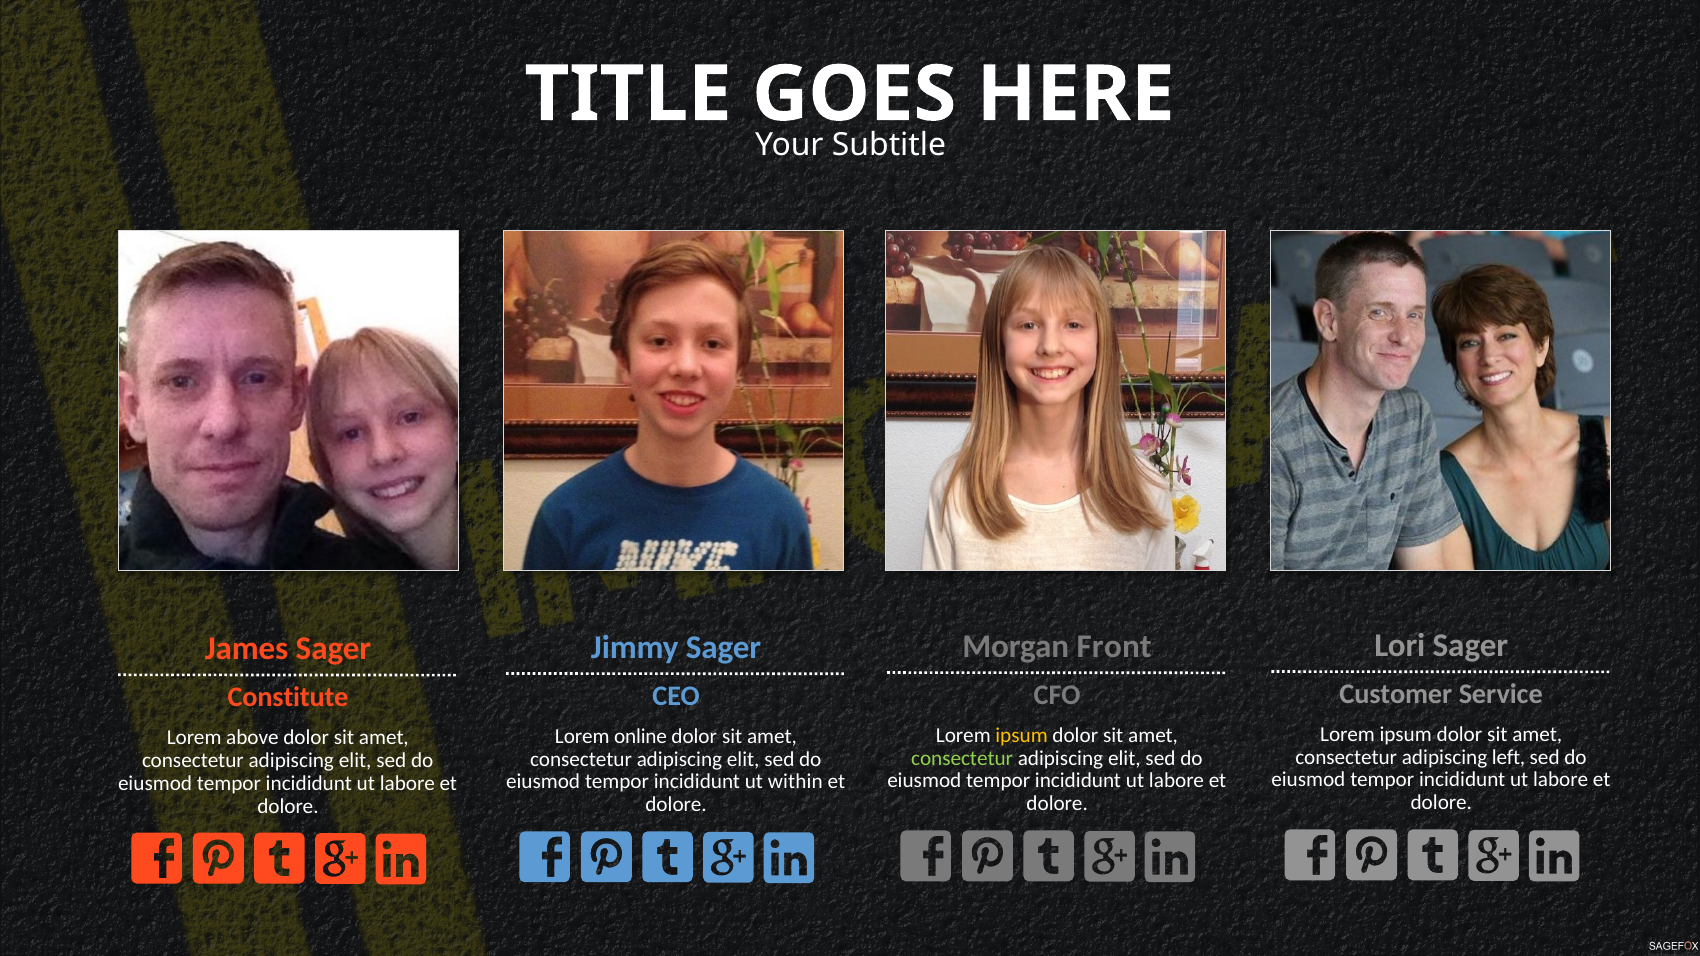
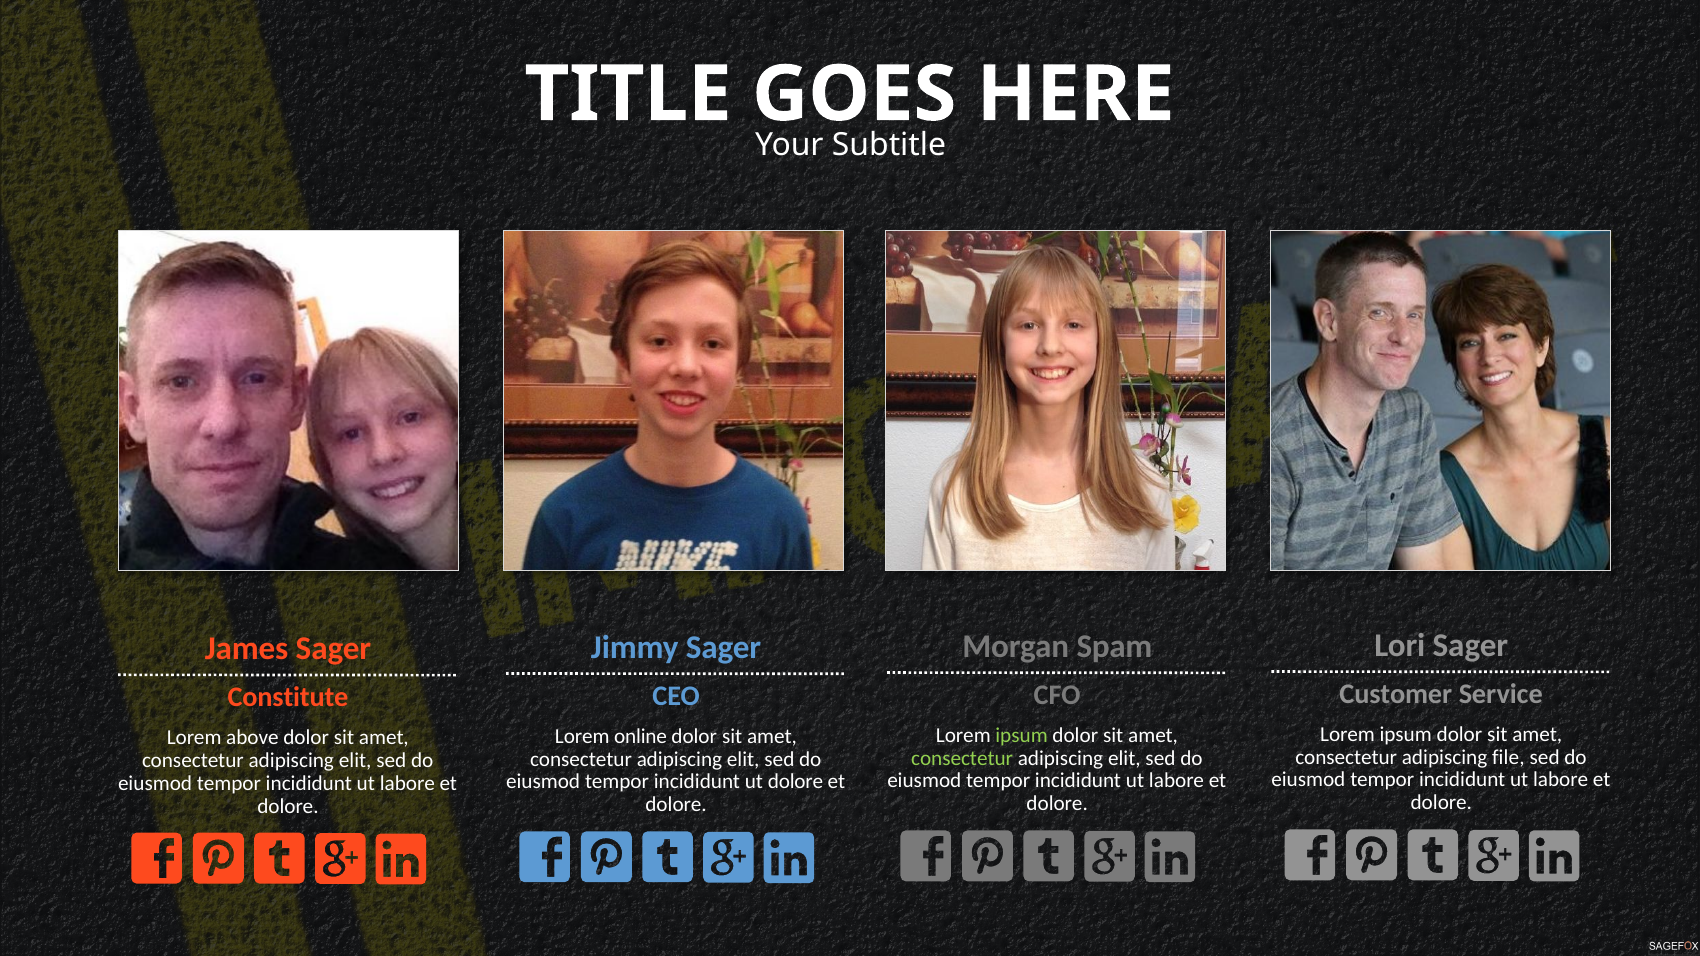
Front: Front -> Spam (1114, 646)
ipsum colour: yellow -> light green (1022, 735)
left: left -> file (1508, 757)
ut within: within -> dolore (795, 782)
